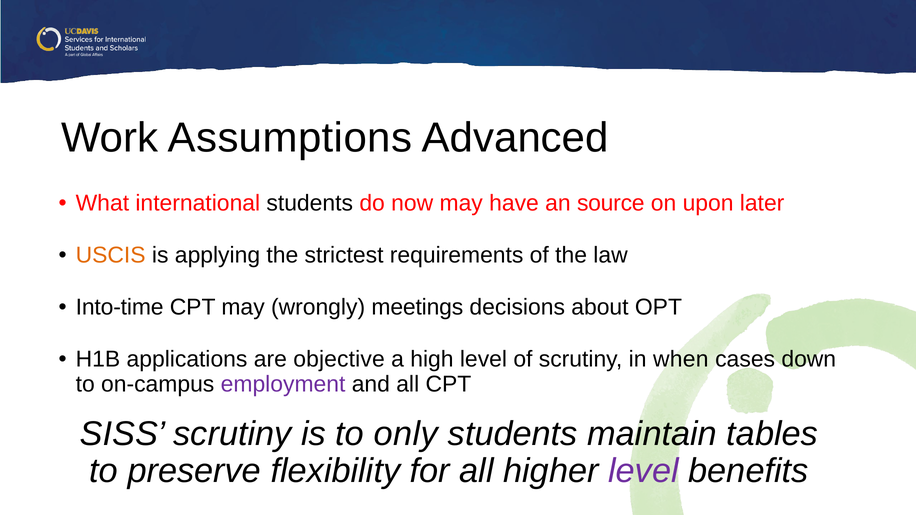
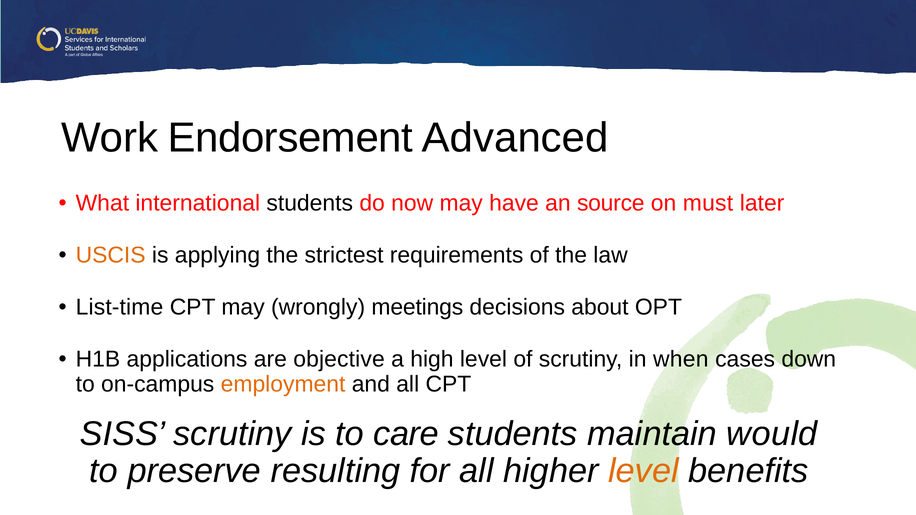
Assumptions: Assumptions -> Endorsement (290, 138)
upon: upon -> must (708, 203)
Into-time: Into-time -> List-time (119, 308)
employment colour: purple -> orange (283, 384)
only: only -> care (406, 434)
tables: tables -> would (772, 434)
flexibility: flexibility -> resulting (335, 471)
level colour: purple -> orange (643, 471)
